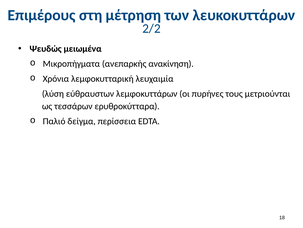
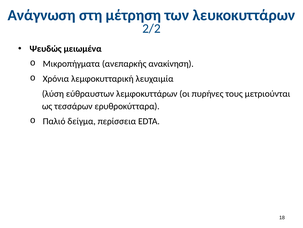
Επιμέρους: Επιμέρους -> Ανάγνωση (42, 15)
